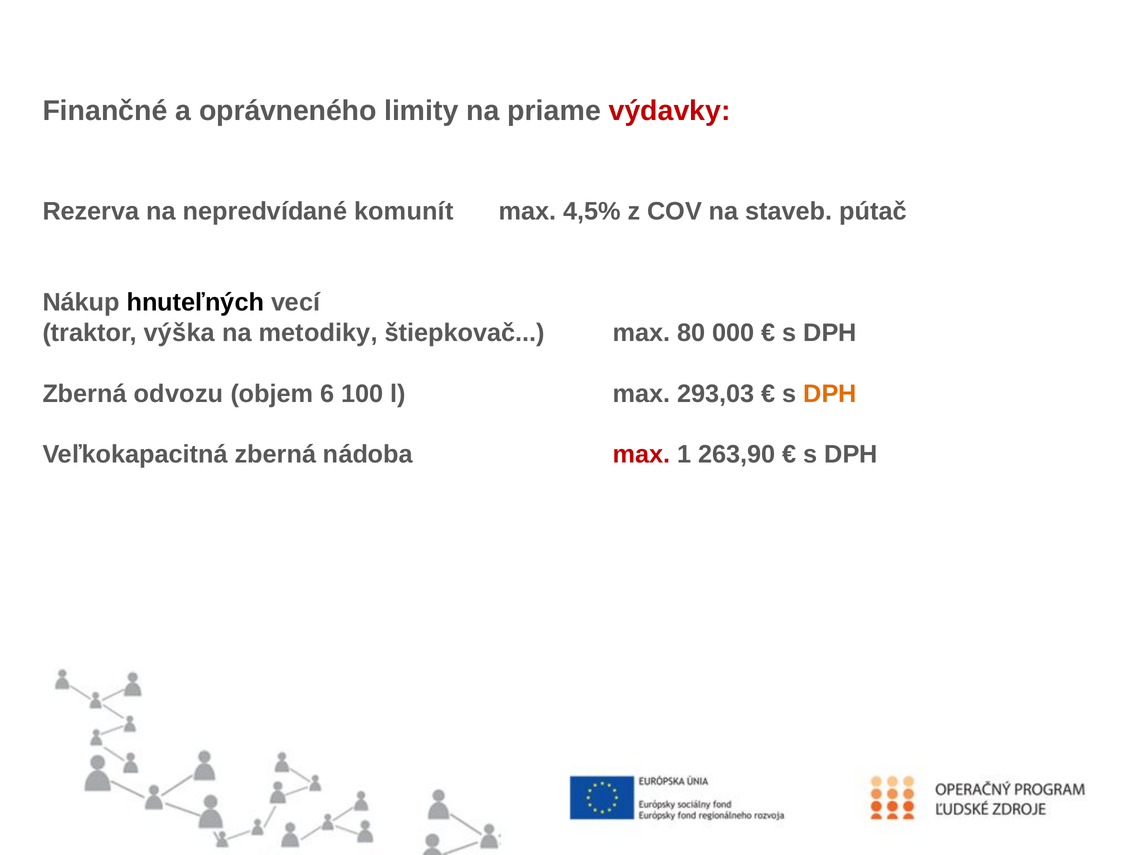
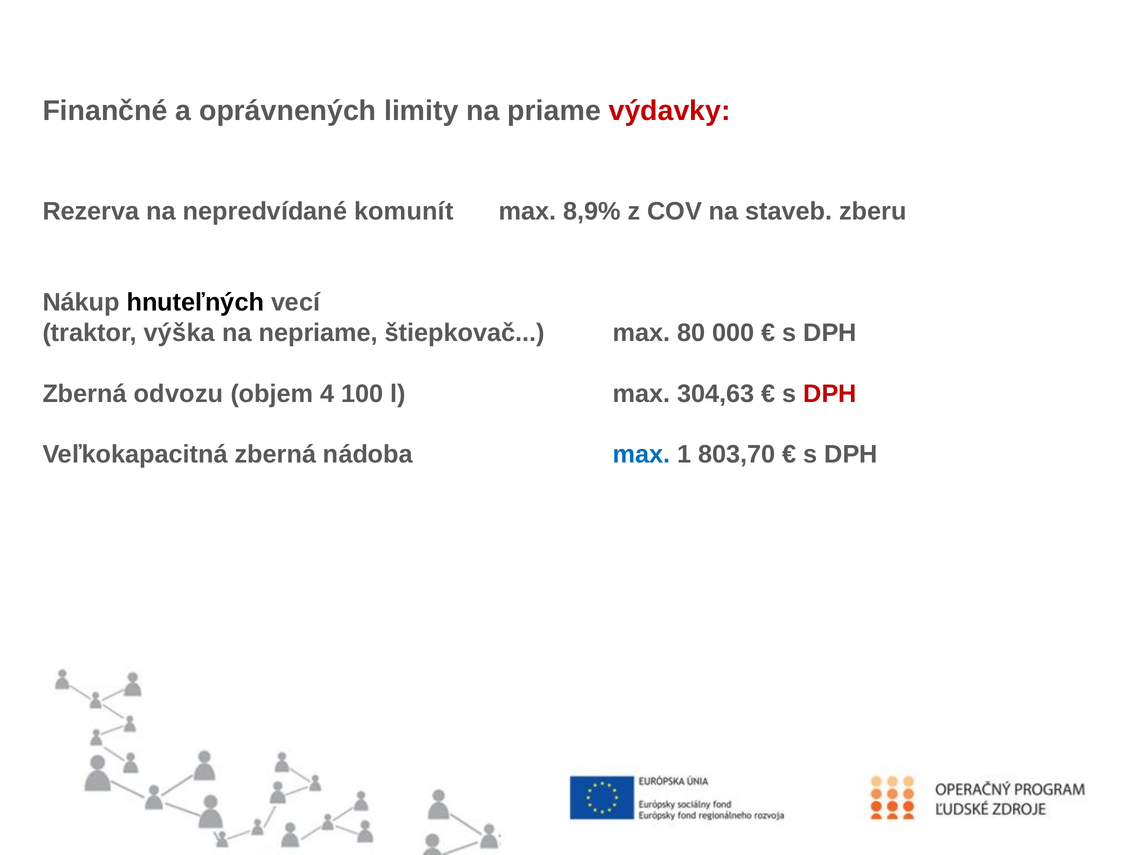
oprávneného: oprávneného -> oprávnených (288, 111)
4,5%: 4,5% -> 8,9% (592, 211)
pútač: pútač -> zberu (873, 211)
metodiky: metodiky -> nepriame (318, 333)
6: 6 -> 4 (327, 394)
293,03: 293,03 -> 304,63 (716, 394)
DPH colour: orange -> red (830, 394)
max colour: red -> blue (641, 455)
263,90: 263,90 -> 803,70 (737, 455)
